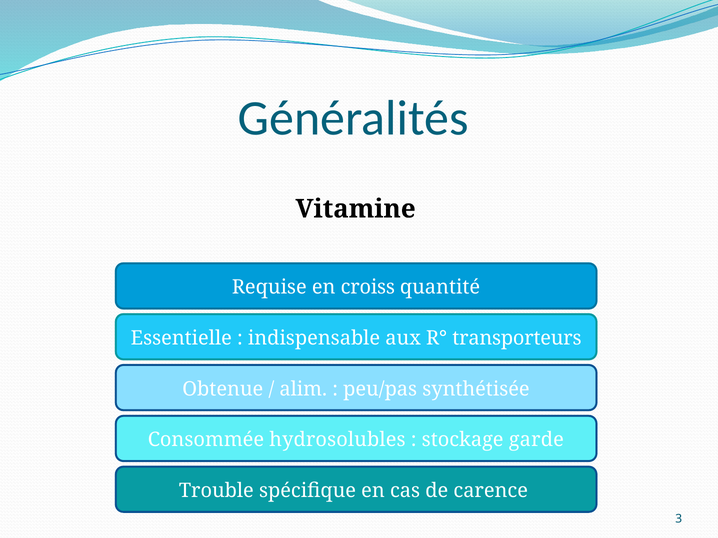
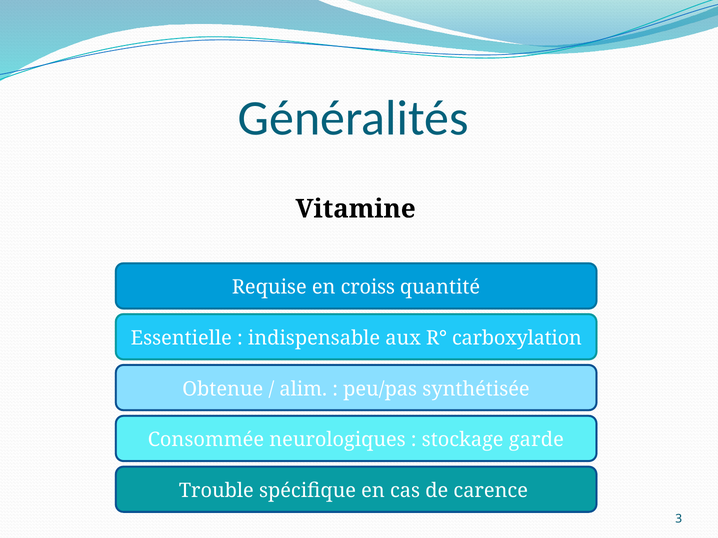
transporteurs: transporteurs -> carboxylation (517, 338)
hydrosolubles: hydrosolubles -> neurologiques (338, 440)
